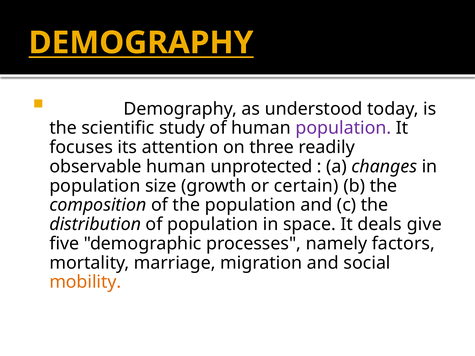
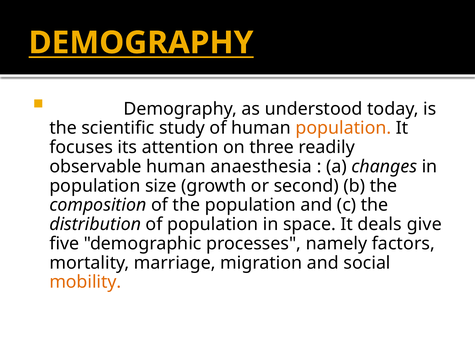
population colour: purple -> orange (343, 128)
unprotected: unprotected -> anaesthesia (261, 167)
certain: certain -> second (306, 186)
